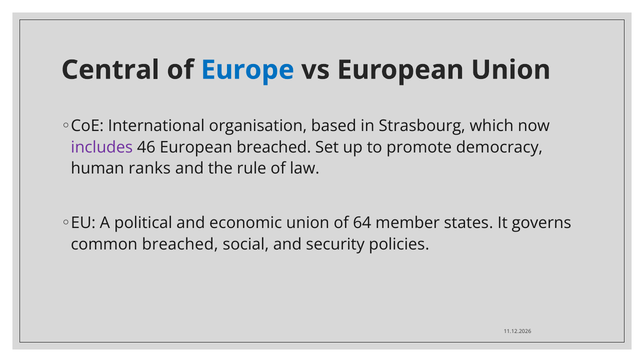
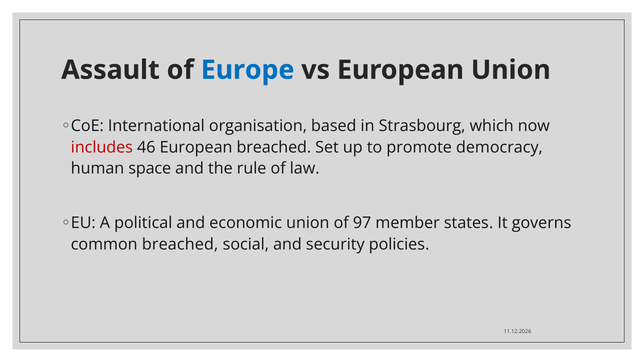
Central: Central -> Assault (110, 70)
includes colour: purple -> red (102, 147)
ranks: ranks -> space (150, 169)
64: 64 -> 97 (362, 223)
